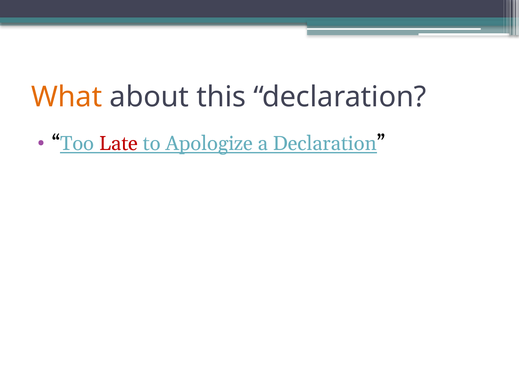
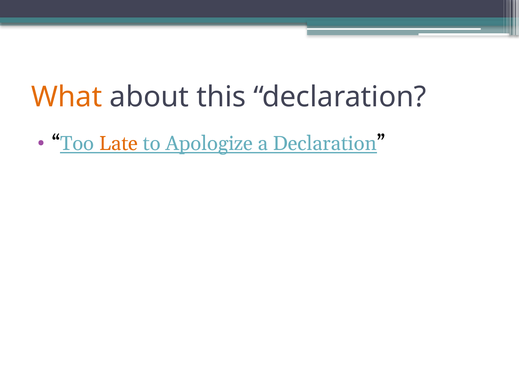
Late colour: red -> orange (119, 144)
